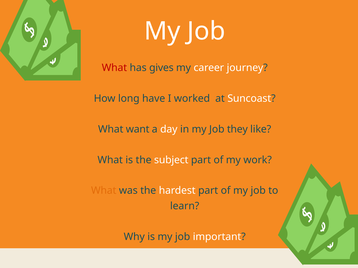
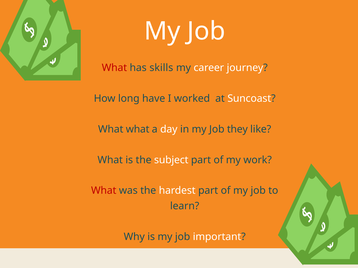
gives: gives -> skills (161, 68)
What want: want -> what (138, 129)
What colour: orange -> red (104, 191)
